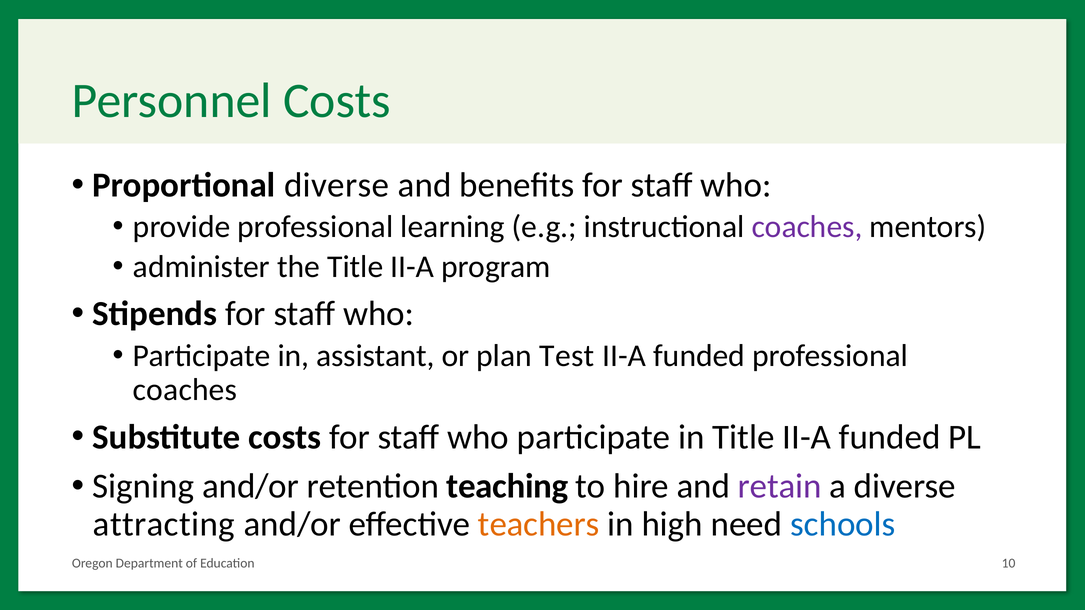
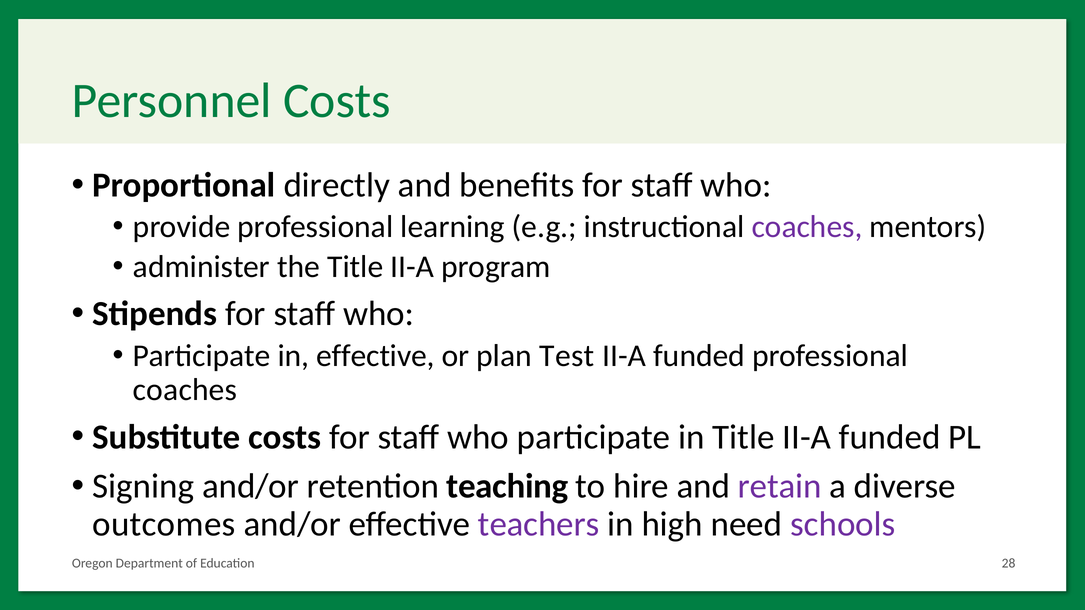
Proportional diverse: diverse -> directly (337, 185)
in assistant: assistant -> effective (375, 356)
attracting: attracting -> outcomes (164, 524)
teachers colour: orange -> purple (539, 524)
schools colour: blue -> purple (843, 524)
10: 10 -> 28 (1009, 563)
